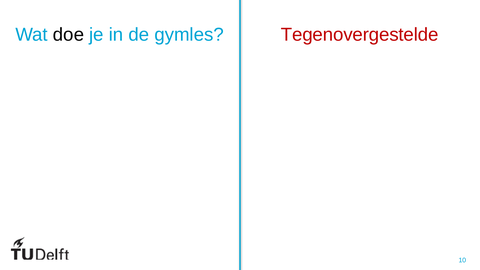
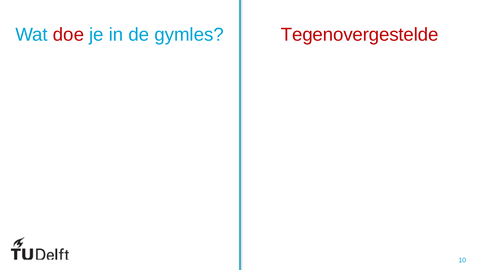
doe colour: black -> red (69, 35)
